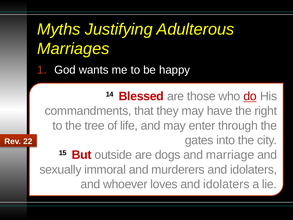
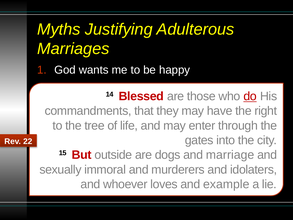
loves and idolaters: idolaters -> example (226, 184)
